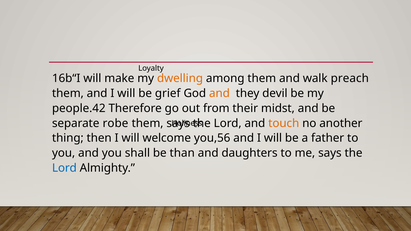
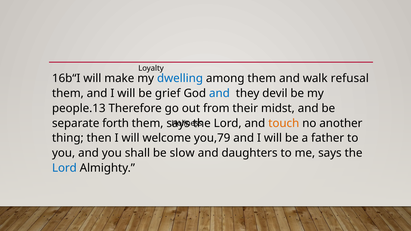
dwelling colour: orange -> blue (180, 78)
preach: preach -> refusal (350, 78)
and colour: orange -> blue (219, 93)
people.42: people.42 -> people.13 (79, 108)
robe: robe -> forth (116, 123)
you,56: you,56 -> you,79 (212, 138)
than: than -> slow (182, 153)
